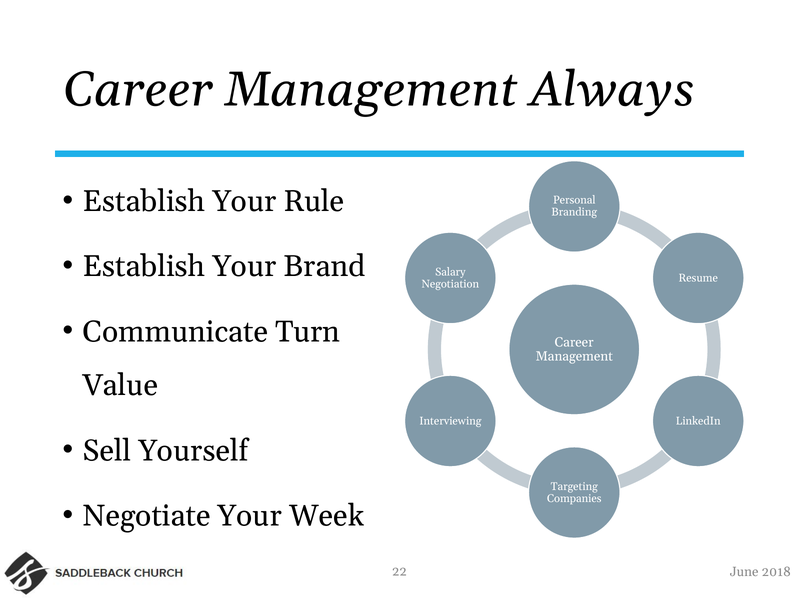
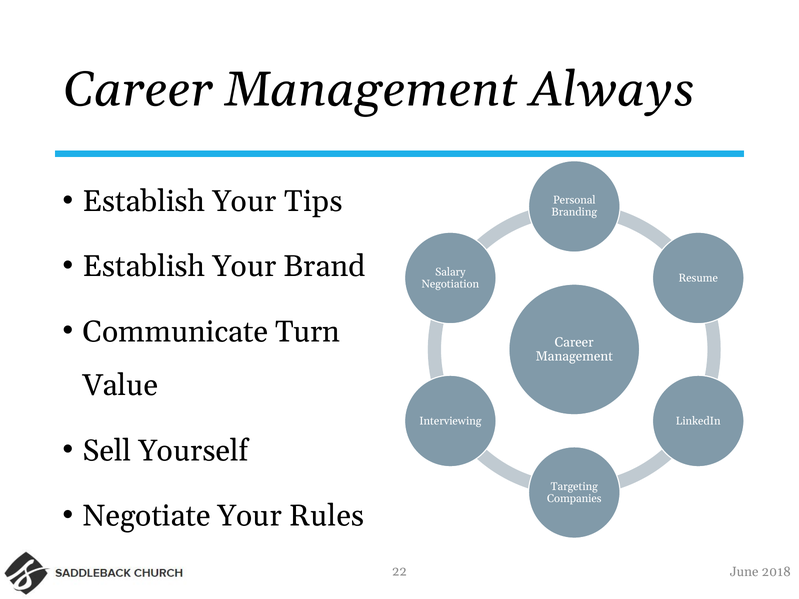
Rule: Rule -> Tips (313, 202)
Week: Week -> Rules (327, 516)
